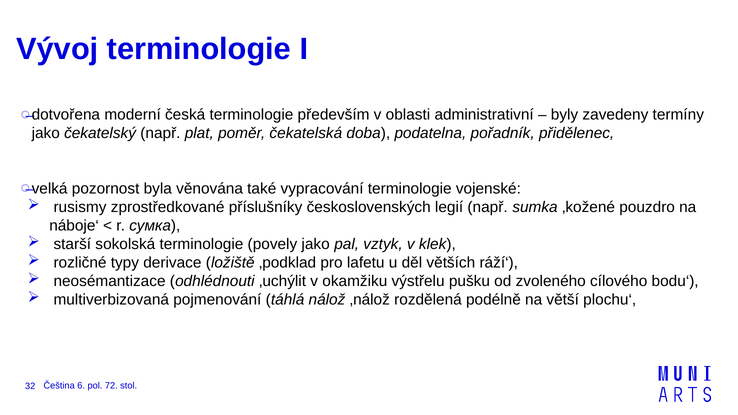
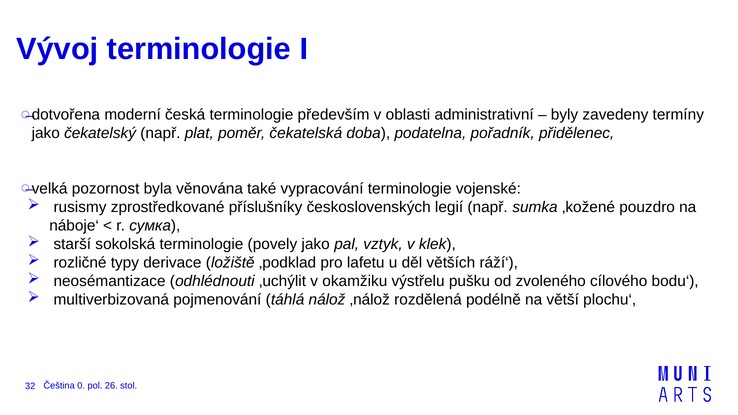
6: 6 -> 0 (81, 386)
72: 72 -> 26 (111, 386)
